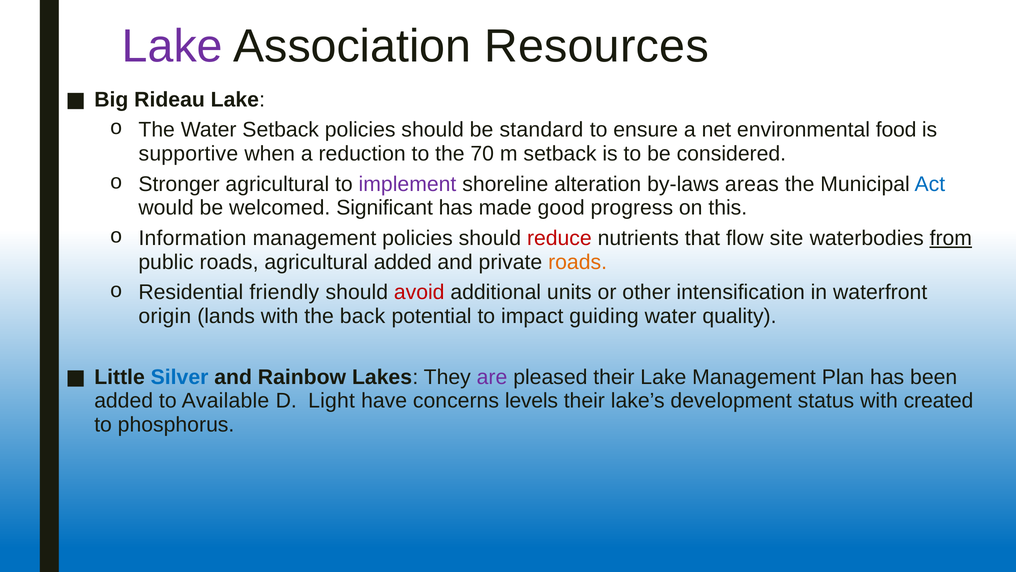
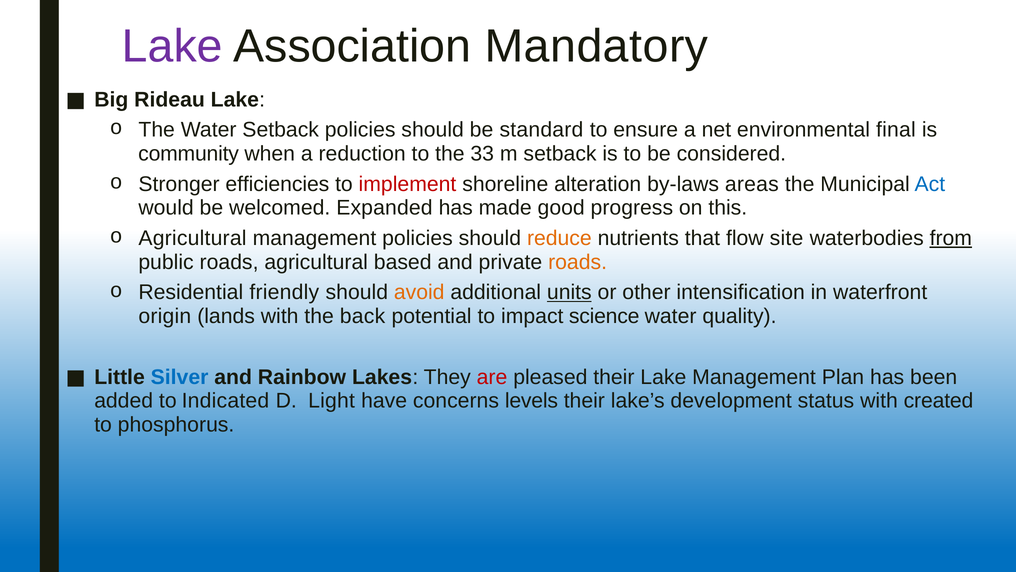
Resources: Resources -> Mandatory (596, 46)
food: food -> final (896, 130)
supportive: supportive -> community (189, 154)
70: 70 -> 33 (482, 154)
Stronger agricultural: agricultural -> efficiencies (277, 184)
implement colour: purple -> red (407, 184)
Significant: Significant -> Expanded (384, 208)
Information: Information -> Agricultural (193, 238)
reduce colour: red -> orange (559, 238)
agricultural added: added -> based (403, 262)
avoid colour: red -> orange (419, 292)
units underline: none -> present (569, 292)
guiding: guiding -> science (604, 316)
are colour: purple -> red (492, 377)
Available: Available -> Indicated (225, 401)
